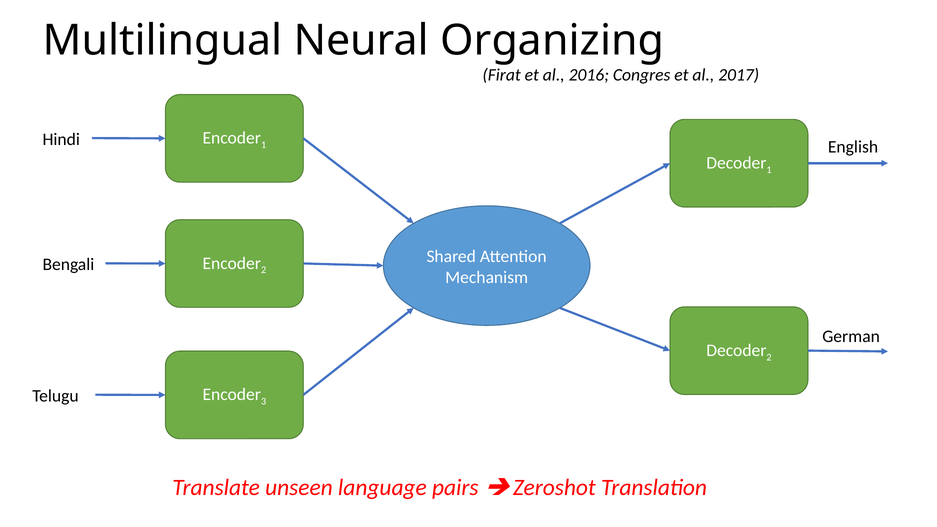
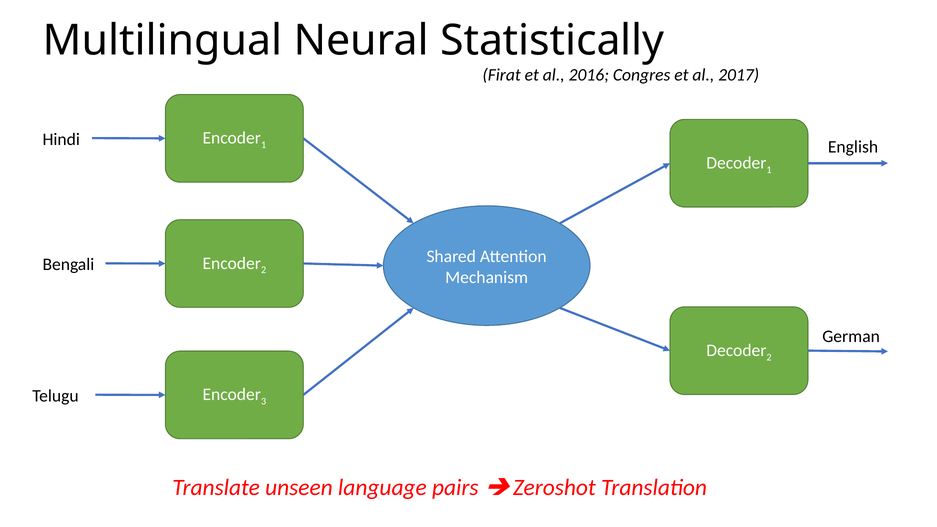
Organizing: Organizing -> Statistically (552, 41)
